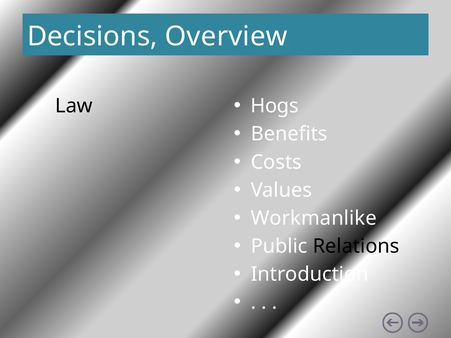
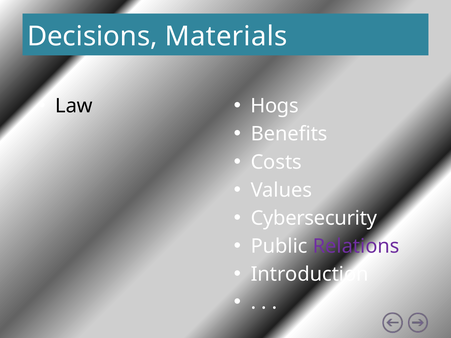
Overview: Overview -> Materials (226, 36)
Workmanlike: Workmanlike -> Cybersecurity (314, 218)
Relations colour: black -> purple (356, 246)
